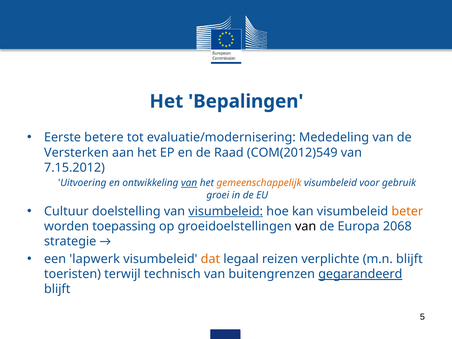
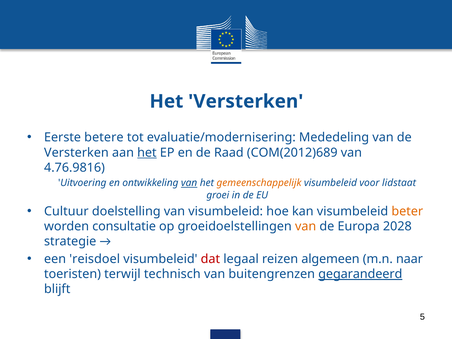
Het Bepalingen: Bepalingen -> Versterken (246, 101)
het underline: none -> present (147, 153)
COM(2012)549: COM(2012)549 -> COM(2012)689 (292, 153)
7.15.2012: 7.15.2012 -> 4.76.9816 (75, 168)
gebruik: gebruik -> lidstaat (399, 183)
visumbeleid underline: present -> none (226, 211)
toepassing: toepassing -> consultatie (124, 226)
van colour: black -> orange (306, 226)
2068: 2068 -> 2028 (397, 226)
lapwerk: lapwerk -> reisdoel (95, 259)
dat colour: orange -> red (210, 259)
verplichte: verplichte -> algemeen (330, 259)
m.n blijft: blijft -> naar (409, 259)
